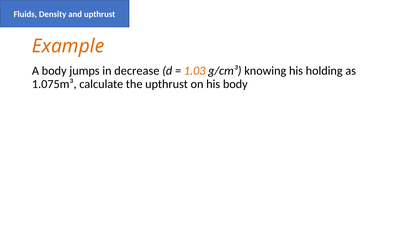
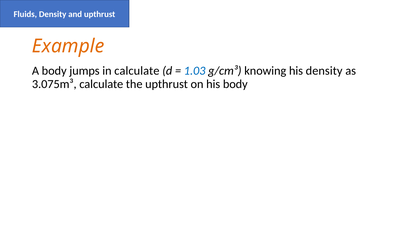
in decrease: decrease -> calculate (137, 71)
1.03 colour: orange -> blue (195, 71)
his holding: holding -> density (324, 71)
1.075m³: 1.075m³ -> 3.075m³ (54, 84)
